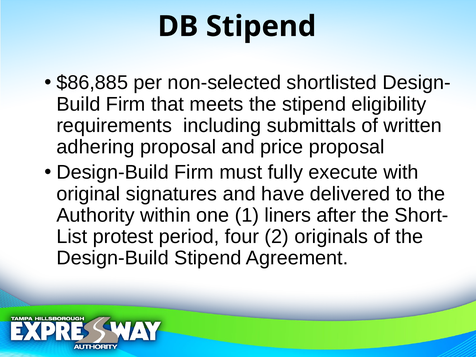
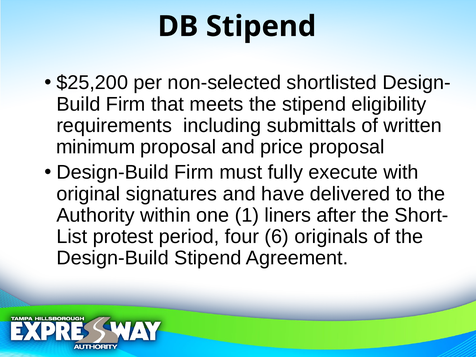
$86,885: $86,885 -> $25,200 (92, 83)
adhering: adhering -> minimum (96, 147)
2: 2 -> 6 (277, 237)
